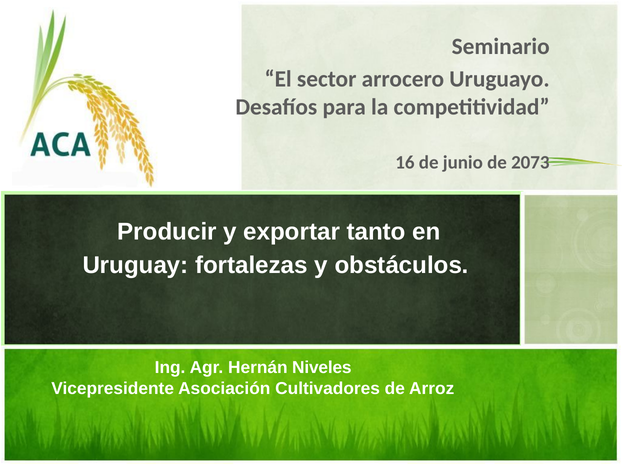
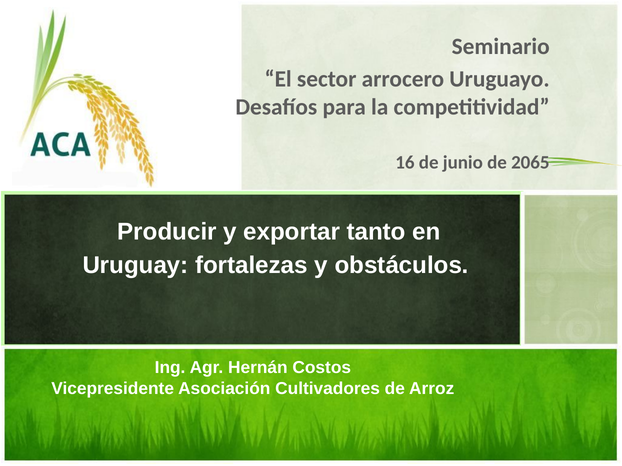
2073: 2073 -> 2065 (530, 163)
Niveles: Niveles -> Costos (322, 368)
